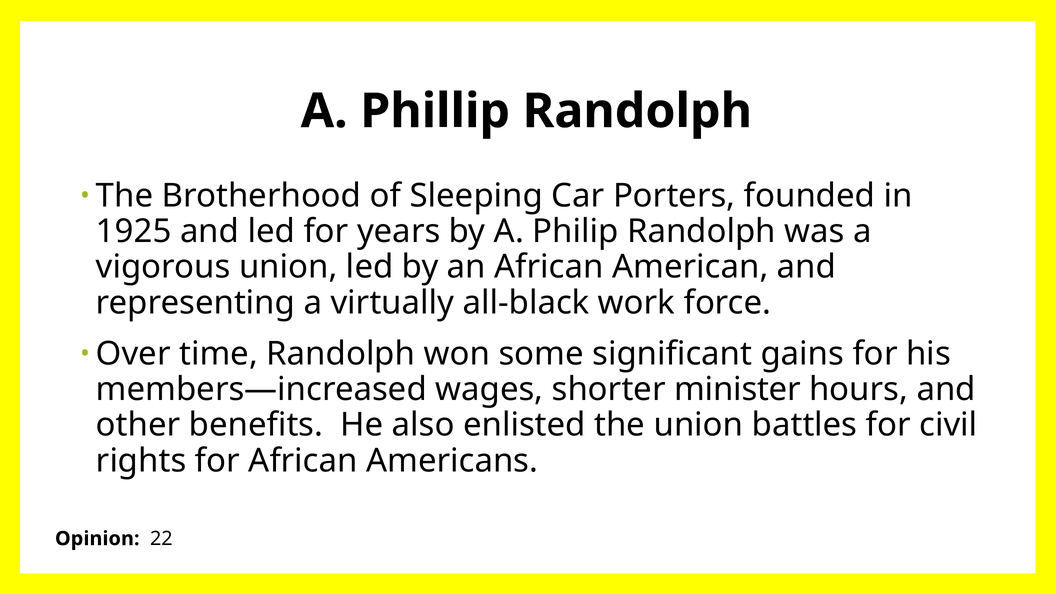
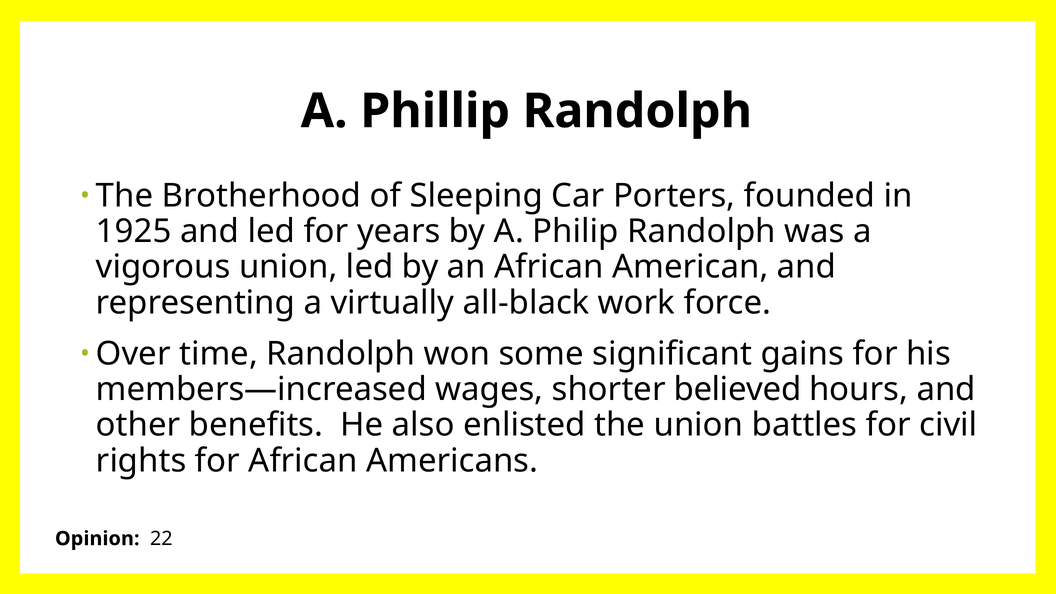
minister: minister -> believed (738, 389)
